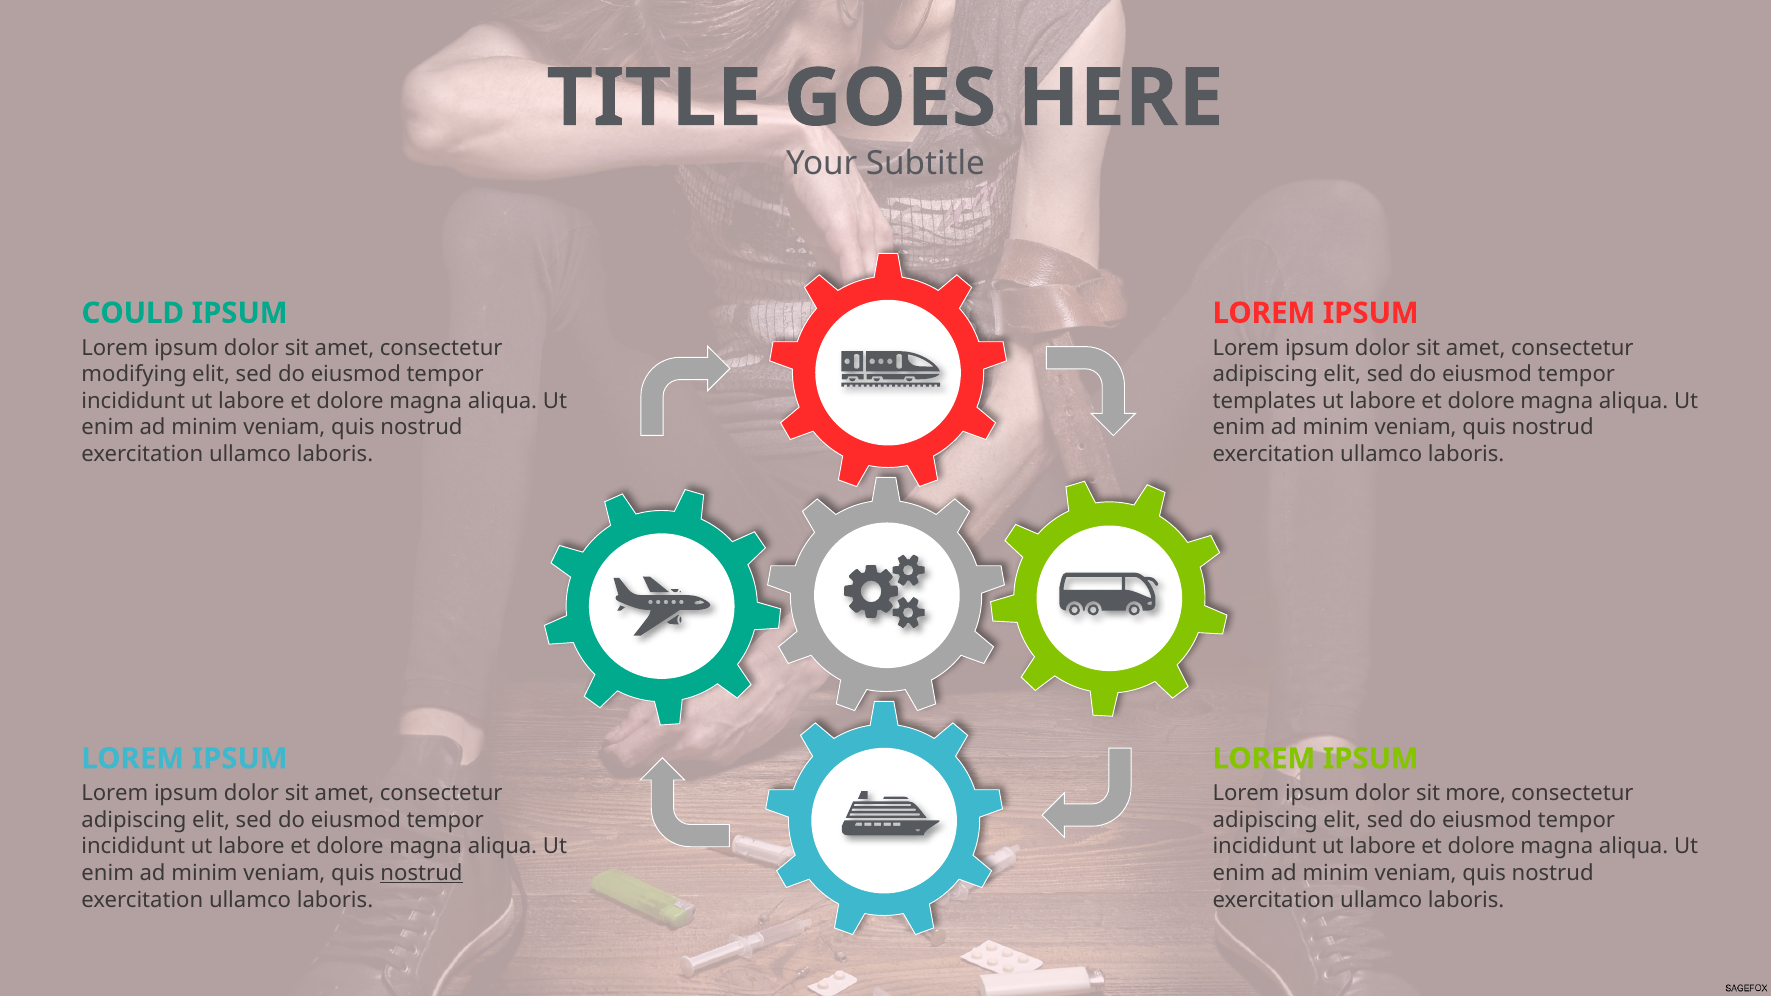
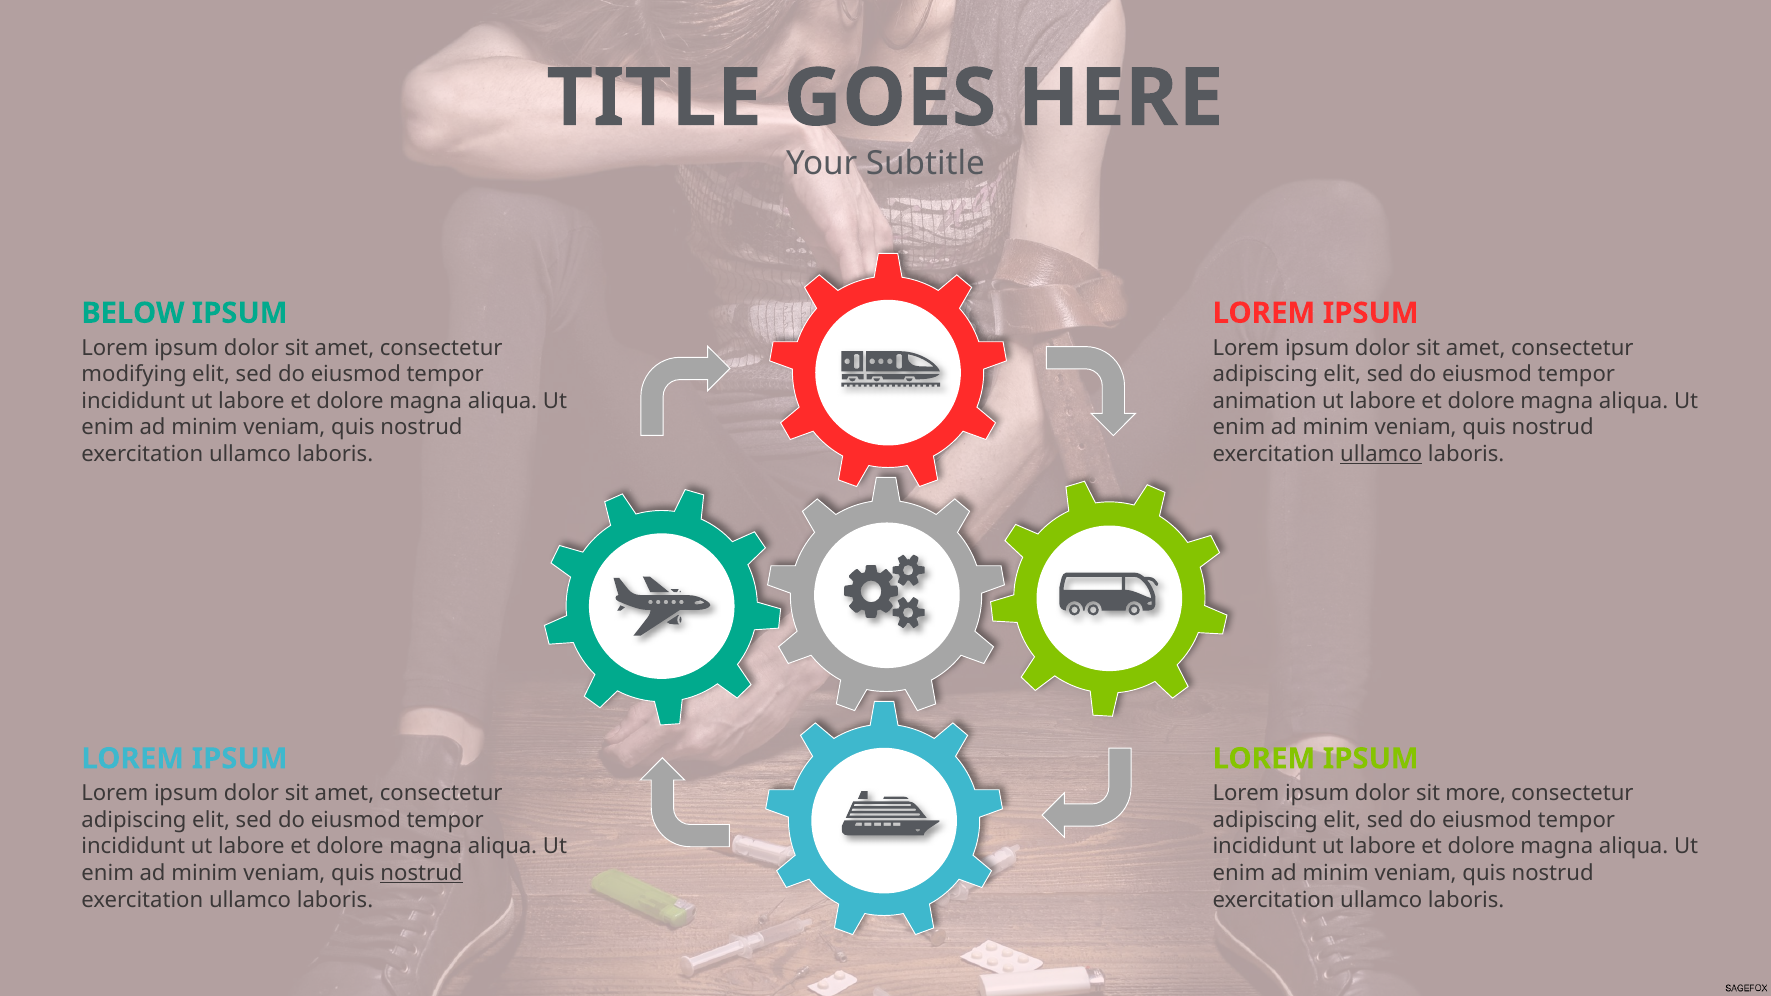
COULD: COULD -> BELOW (133, 313)
templates: templates -> animation (1265, 401)
ullamco underline: none -> present (1381, 454)
